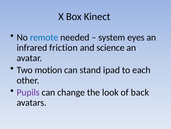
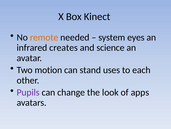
remote colour: blue -> orange (44, 37)
friction: friction -> creates (64, 47)
ipad: ipad -> uses (112, 70)
back: back -> apps (140, 92)
